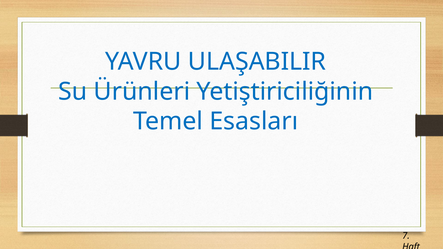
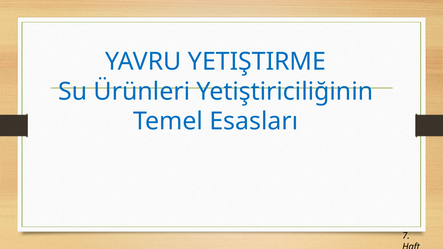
ULAŞABILIR: ULAŞABILIR -> YETIŞTIRME (257, 62)
